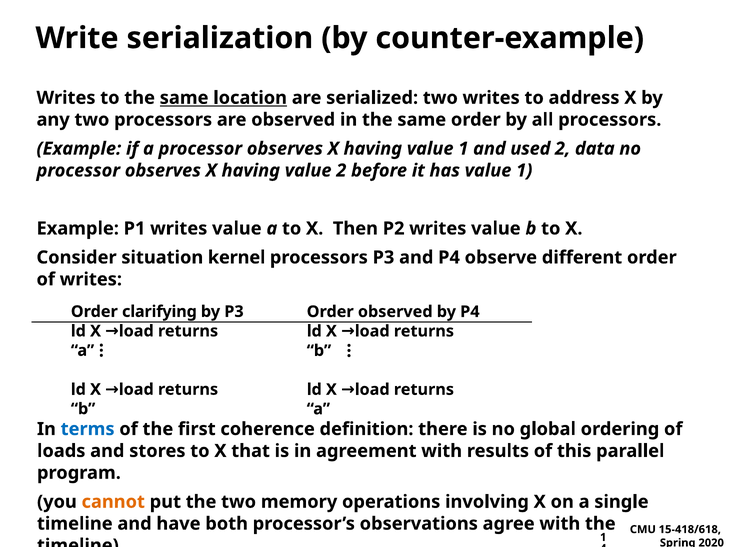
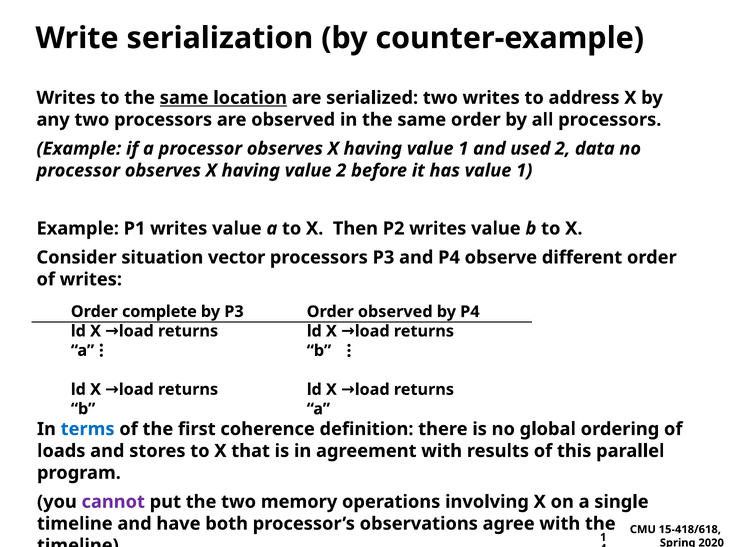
kernel: kernel -> vector (237, 258)
clarifying: clarifying -> complete (159, 312)
cannot colour: orange -> purple (113, 502)
